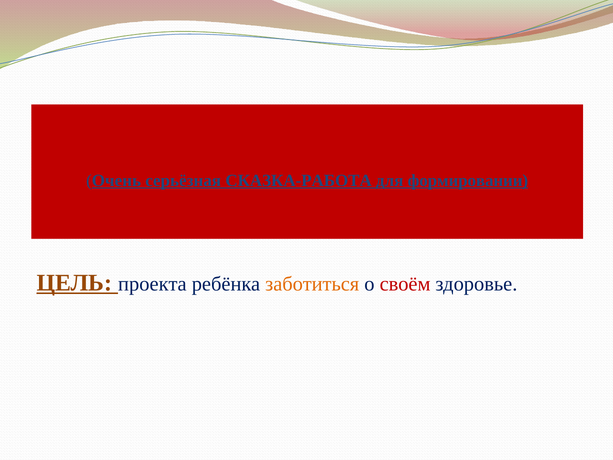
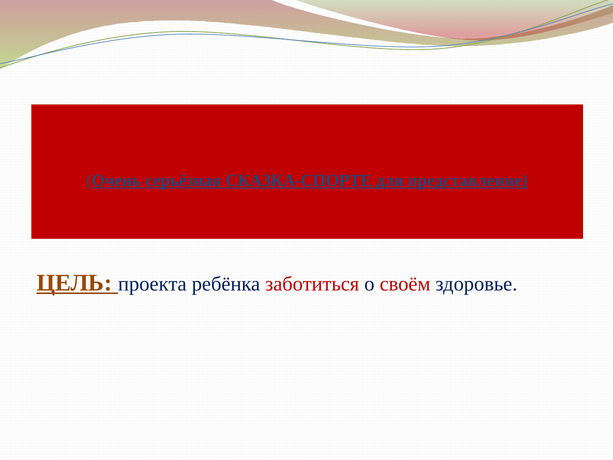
СКАЗКА-РАБОТА: СКАЗКА-РАБОТА -> СКАЗКА-СПОРТЕ (299, 180)
формировании: формировании -> представление (468, 180)
заботиться colour: orange -> red (312, 284)
